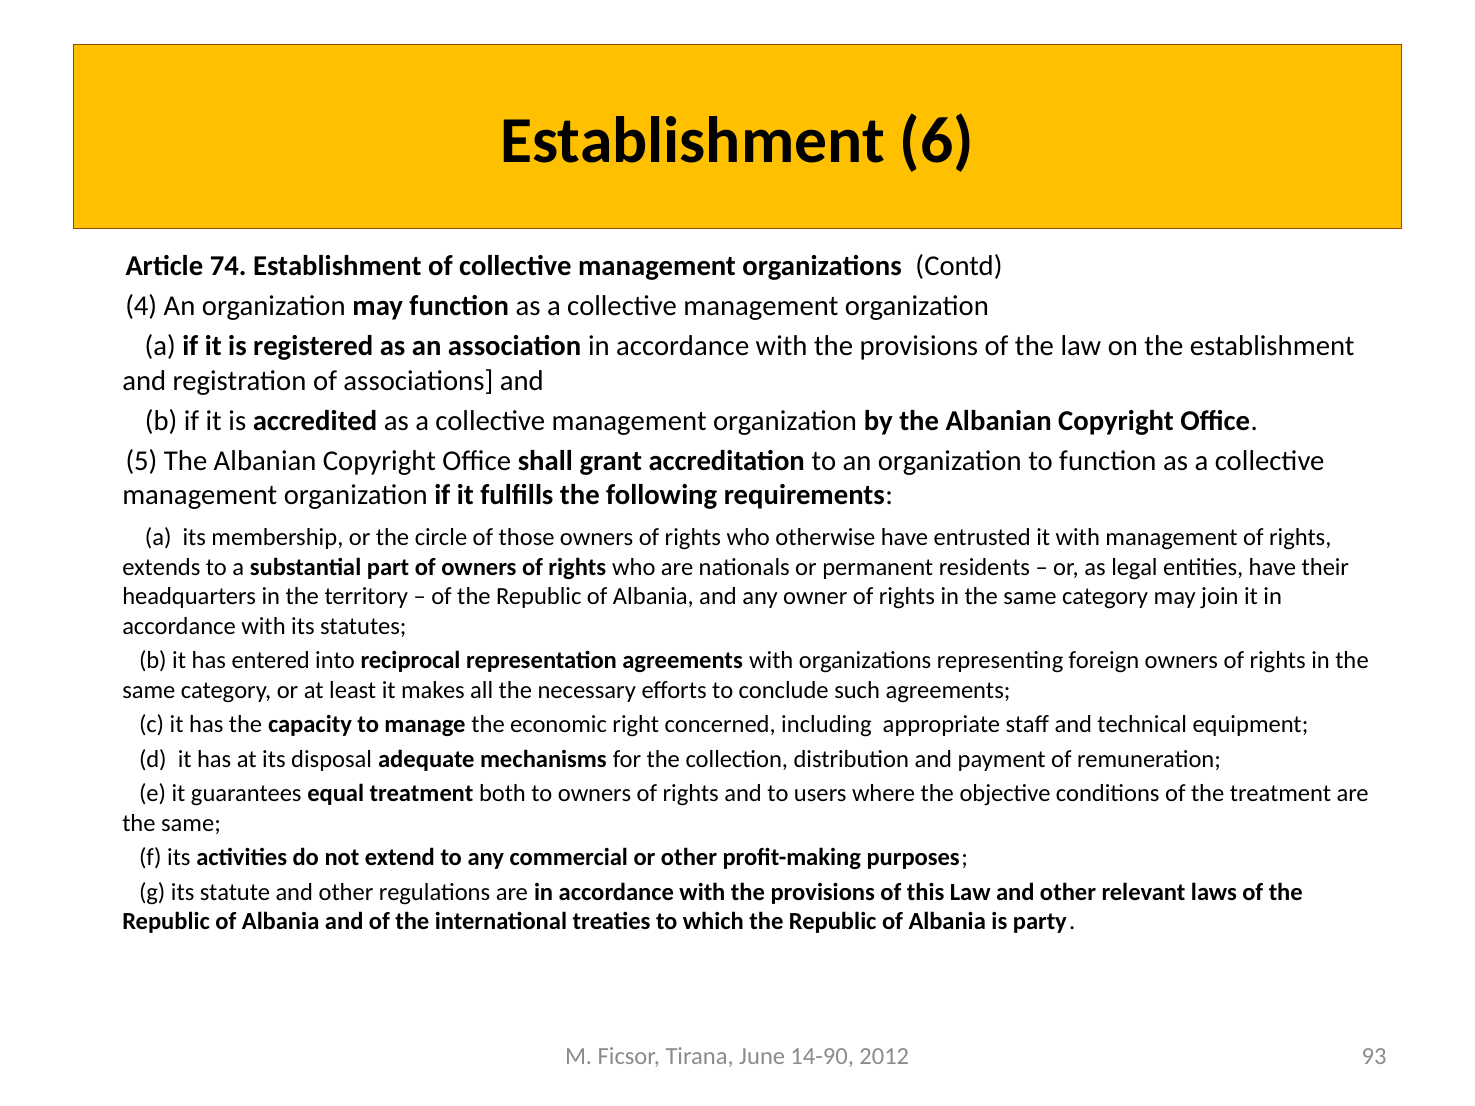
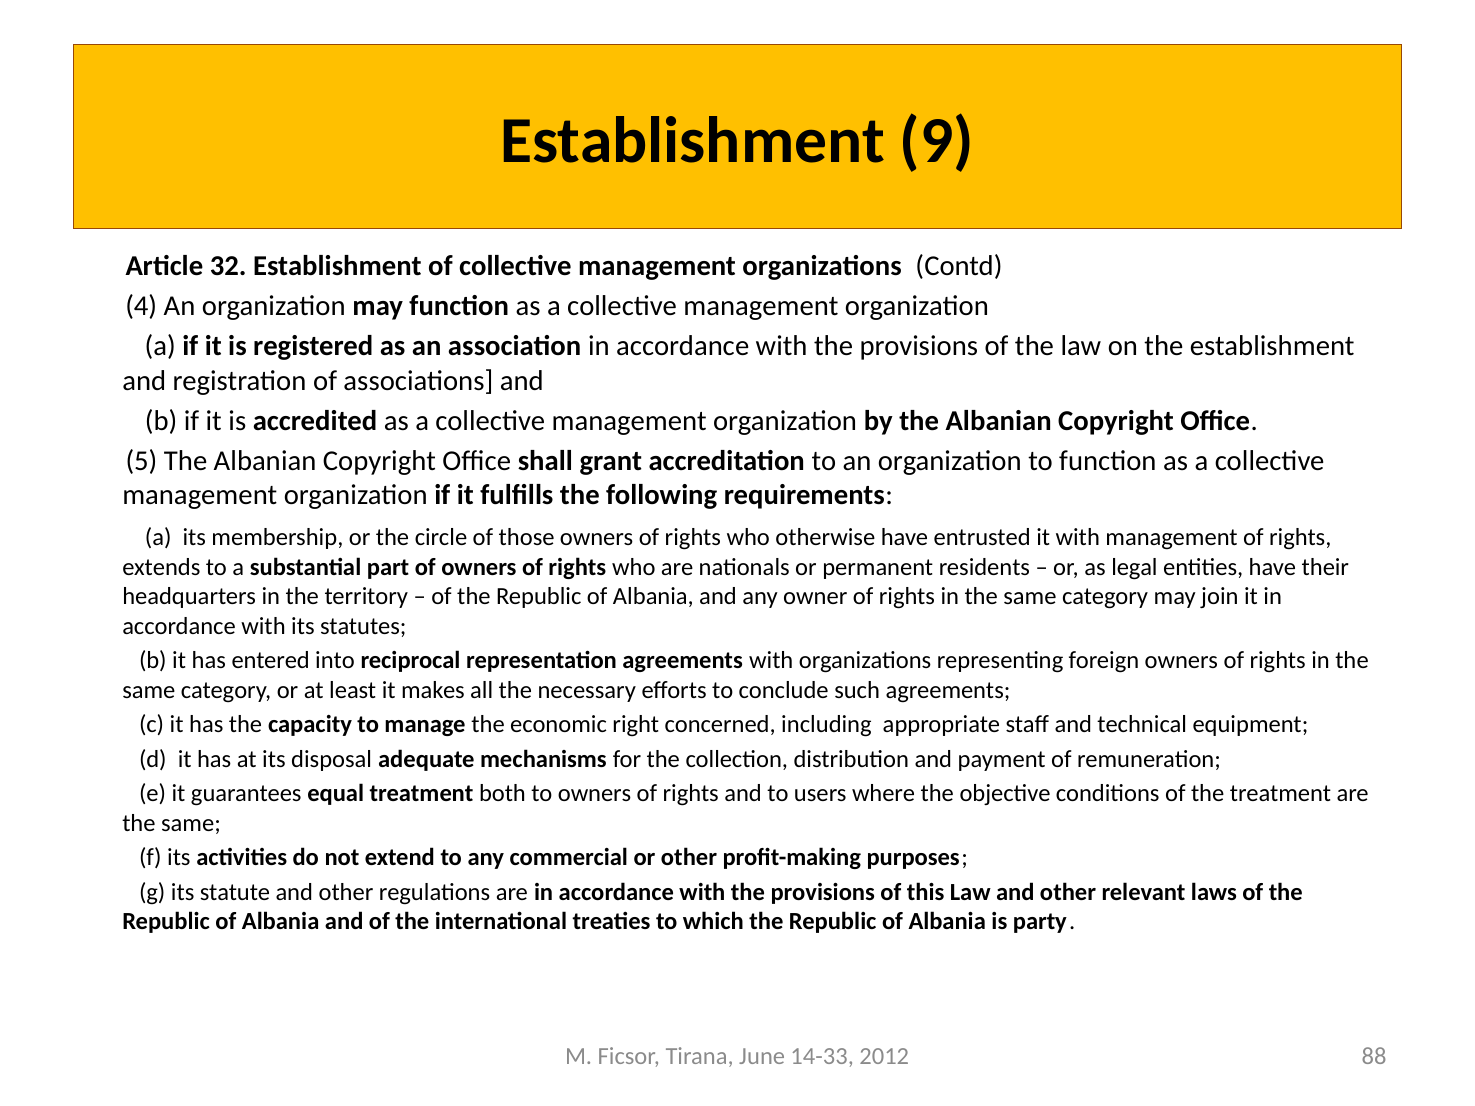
6: 6 -> 9 (937, 141)
74: 74 -> 32 (228, 266)
14-90: 14-90 -> 14-33 (822, 1056)
93: 93 -> 88 (1374, 1056)
